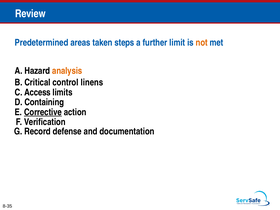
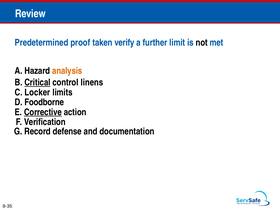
areas: areas -> proof (80, 43)
steps: steps -> verify (124, 43)
not colour: orange -> black (202, 43)
Critical underline: none -> present (37, 82)
Access: Access -> Locker (37, 92)
Containing: Containing -> Foodborne (44, 102)
